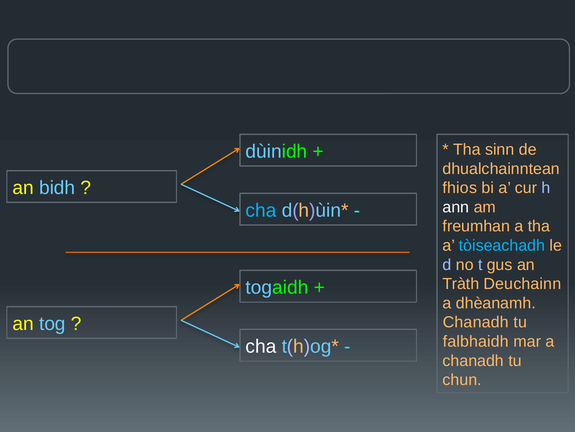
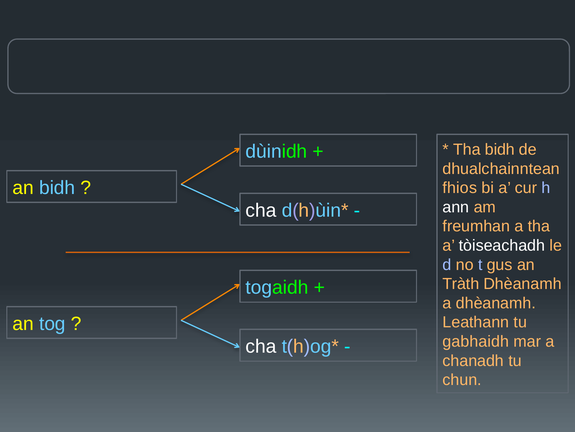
Tha sinn: sinn -> bidh (500, 149)
cha colour: light blue -> white (261, 210)
tòiseachadh colour: light blue -> white (502, 245)
Tràth Deuchainn: Deuchainn -> Dhèanamh (522, 283)
Chanadh: Chanadh -> Leathann (476, 322)
falbhaidh: falbhaidh -> gabhaidh (476, 341)
